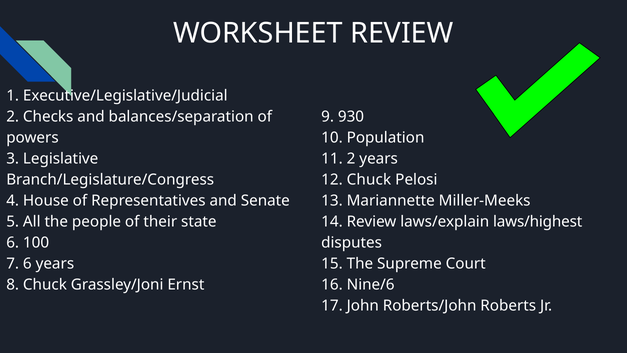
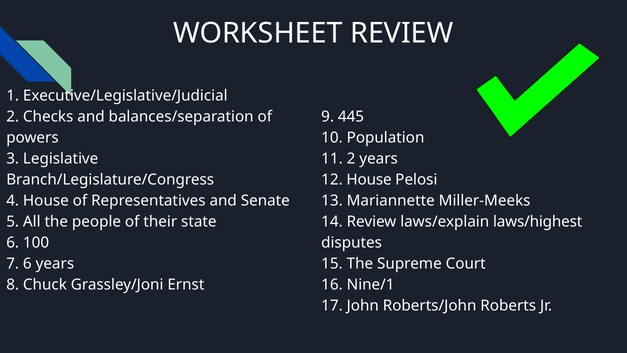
930: 930 -> 445 (351, 116)
12 Chuck: Chuck -> House (369, 179)
Nine/6: Nine/6 -> Nine/1 (371, 284)
